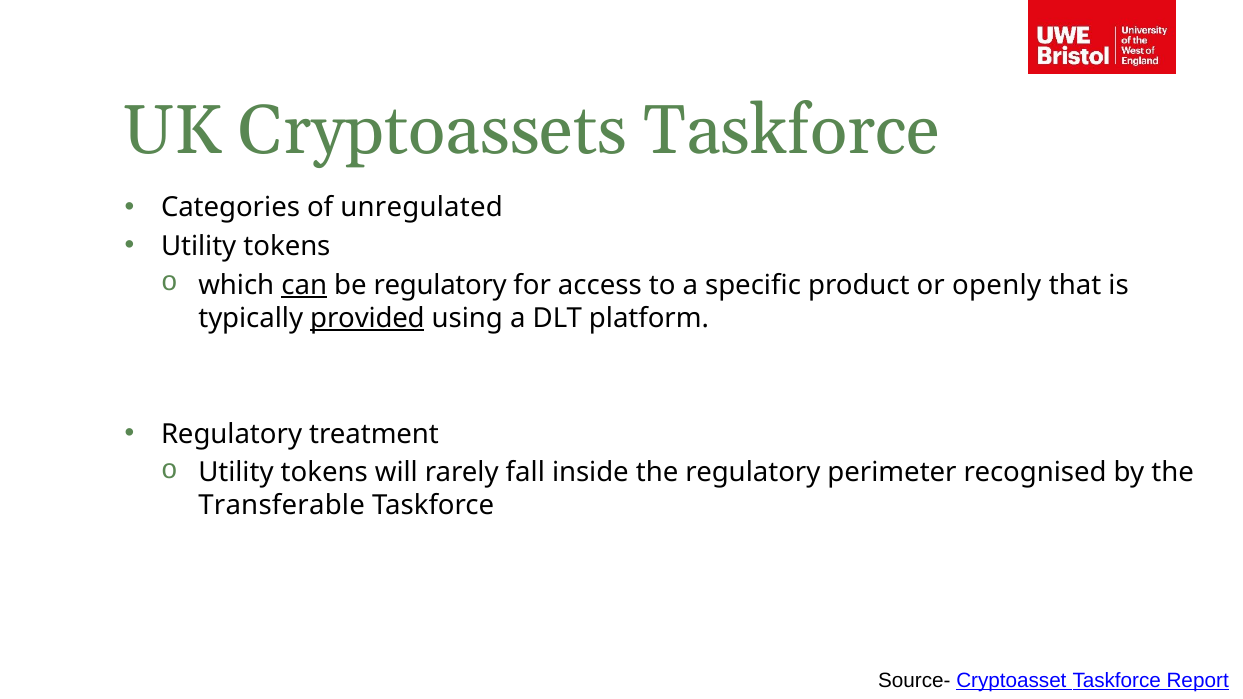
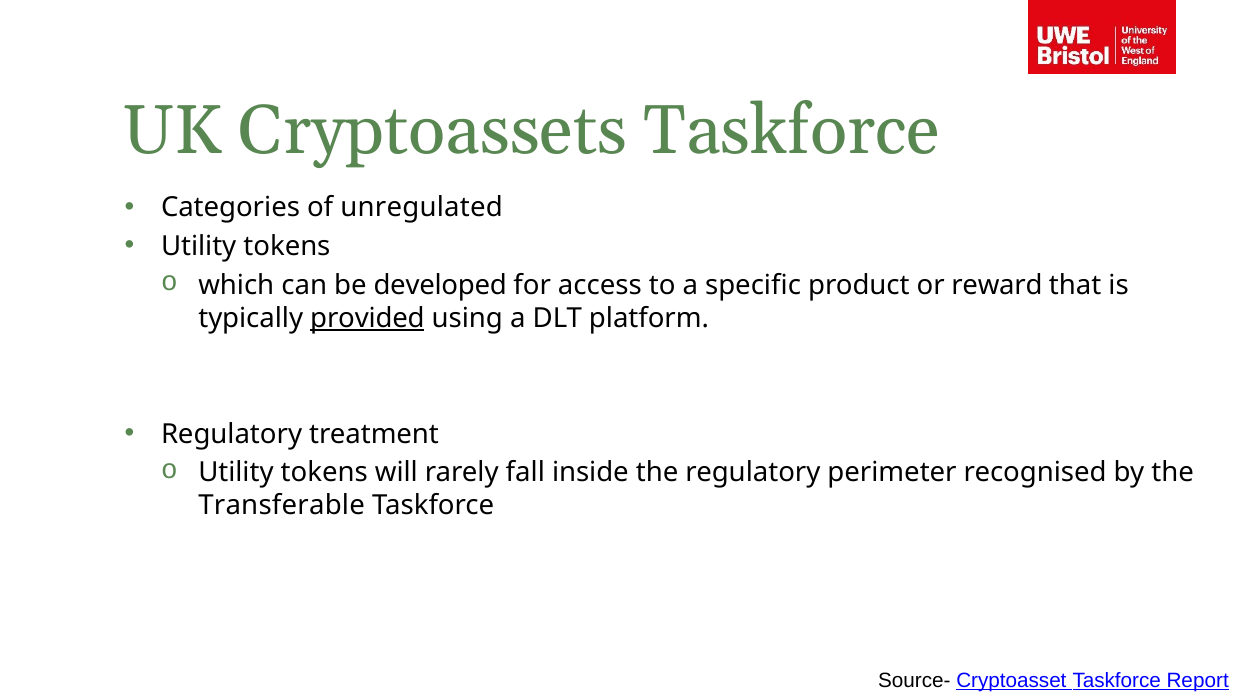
can underline: present -> none (304, 285)
be regulatory: regulatory -> developed (440, 285)
openly: openly -> reward (997, 285)
